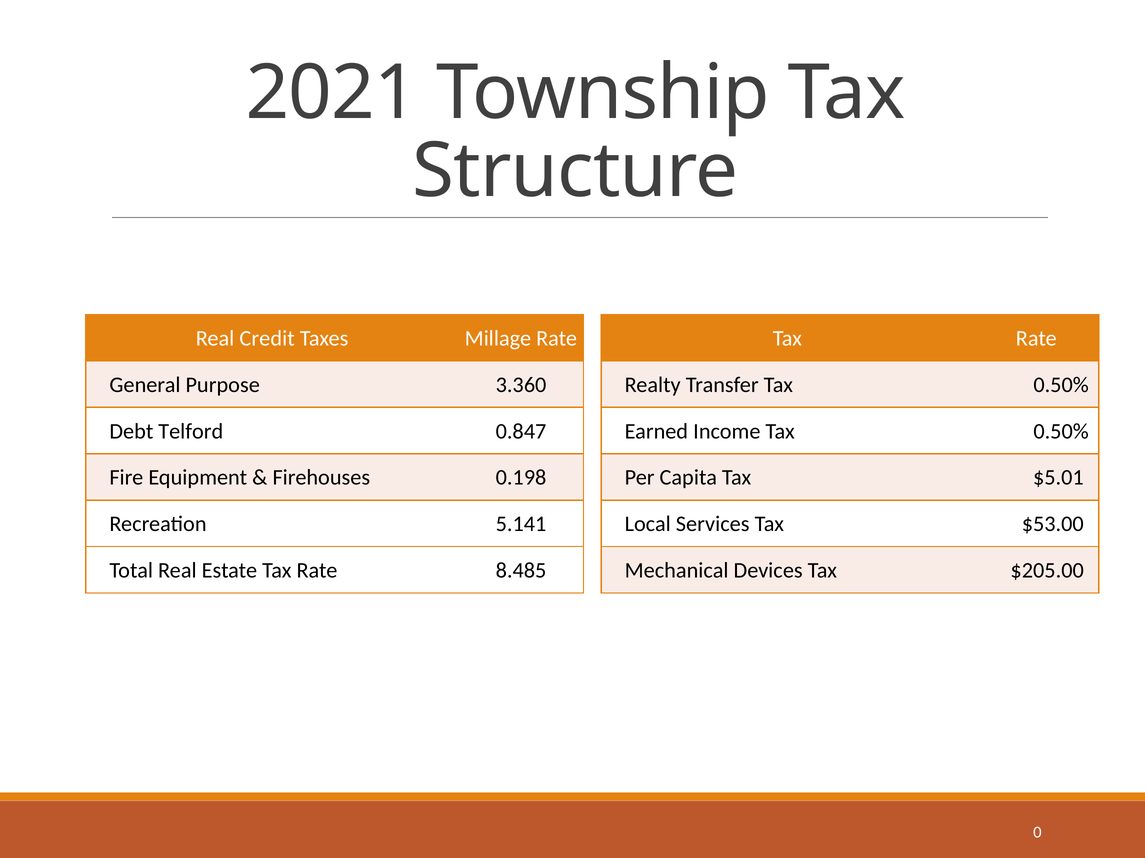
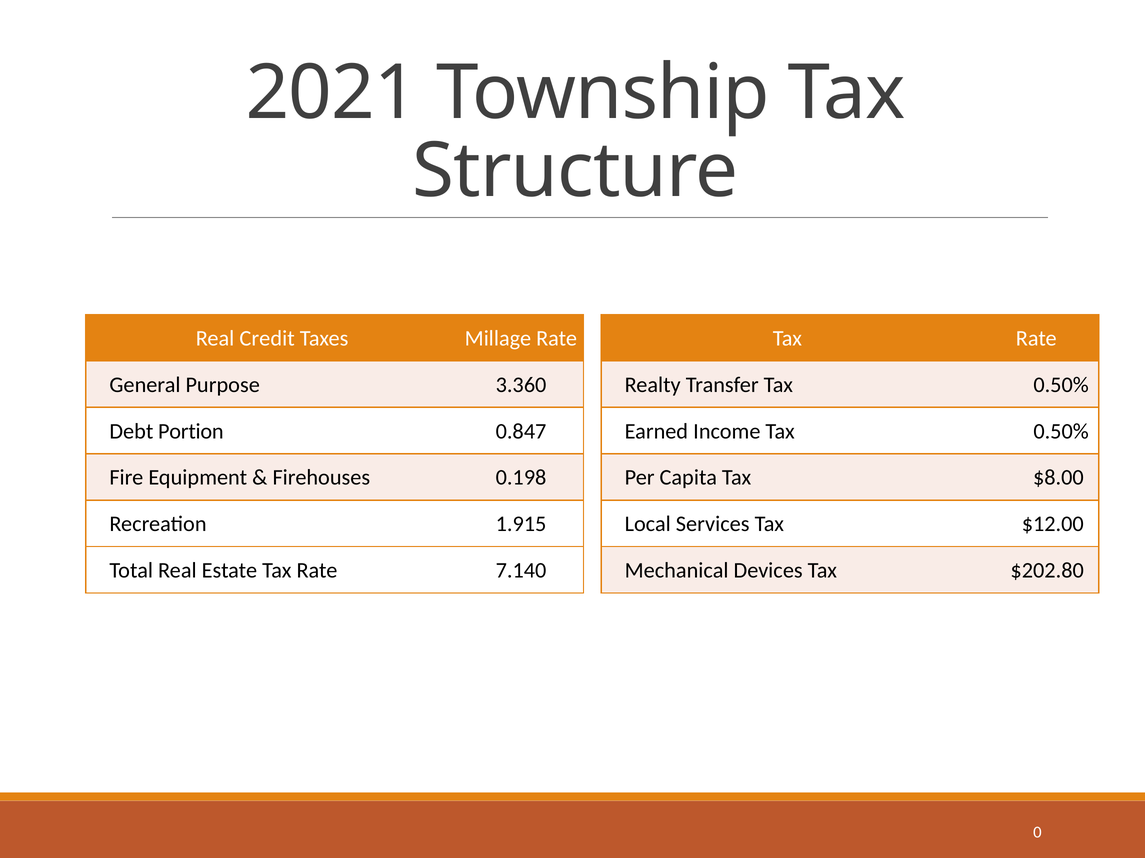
Telford: Telford -> Portion (191, 432)
$5.01: $5.01 -> $8.00 (1058, 478)
5.141: 5.141 -> 1.915 (521, 524)
$53.00: $53.00 -> $12.00 (1053, 524)
8.485: 8.485 -> 7.140 (521, 571)
$205.00: $205.00 -> $202.80 (1047, 571)
